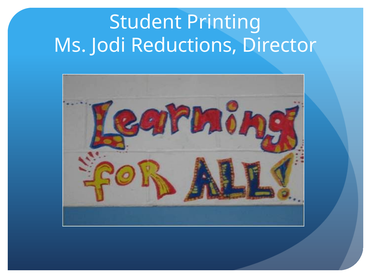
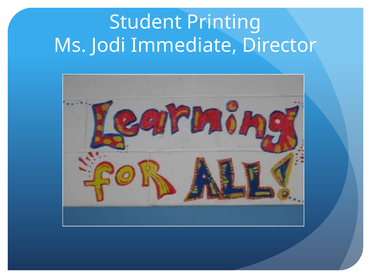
Reductions: Reductions -> Immediate (184, 46)
